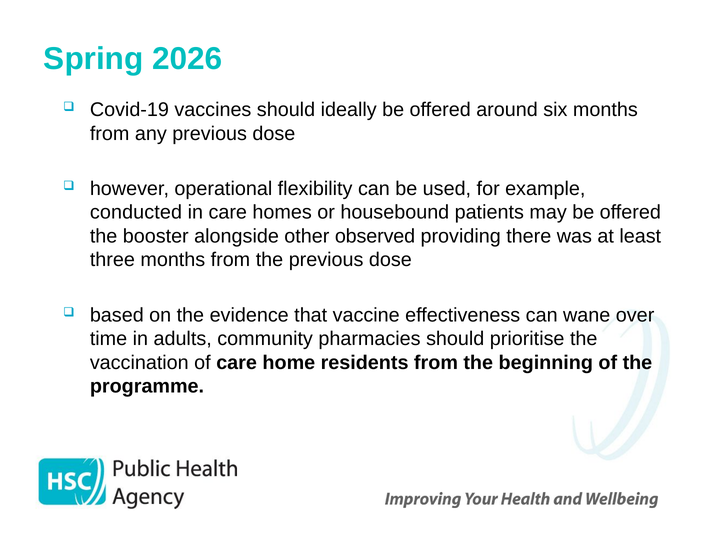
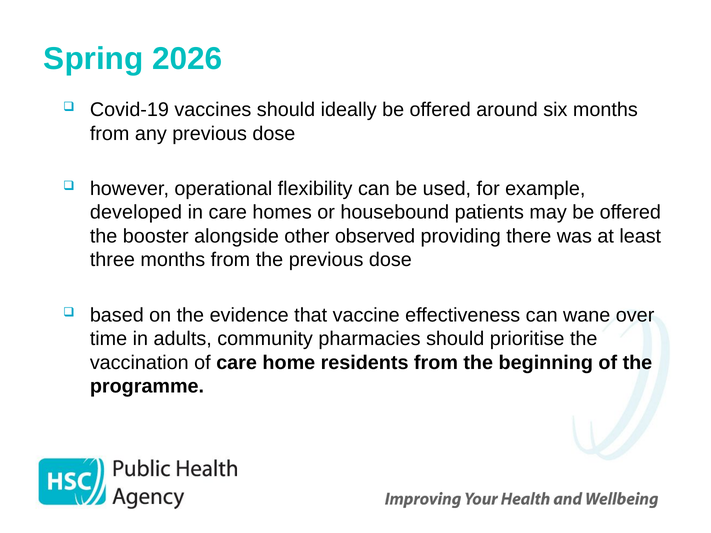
conducted: conducted -> developed (136, 213)
